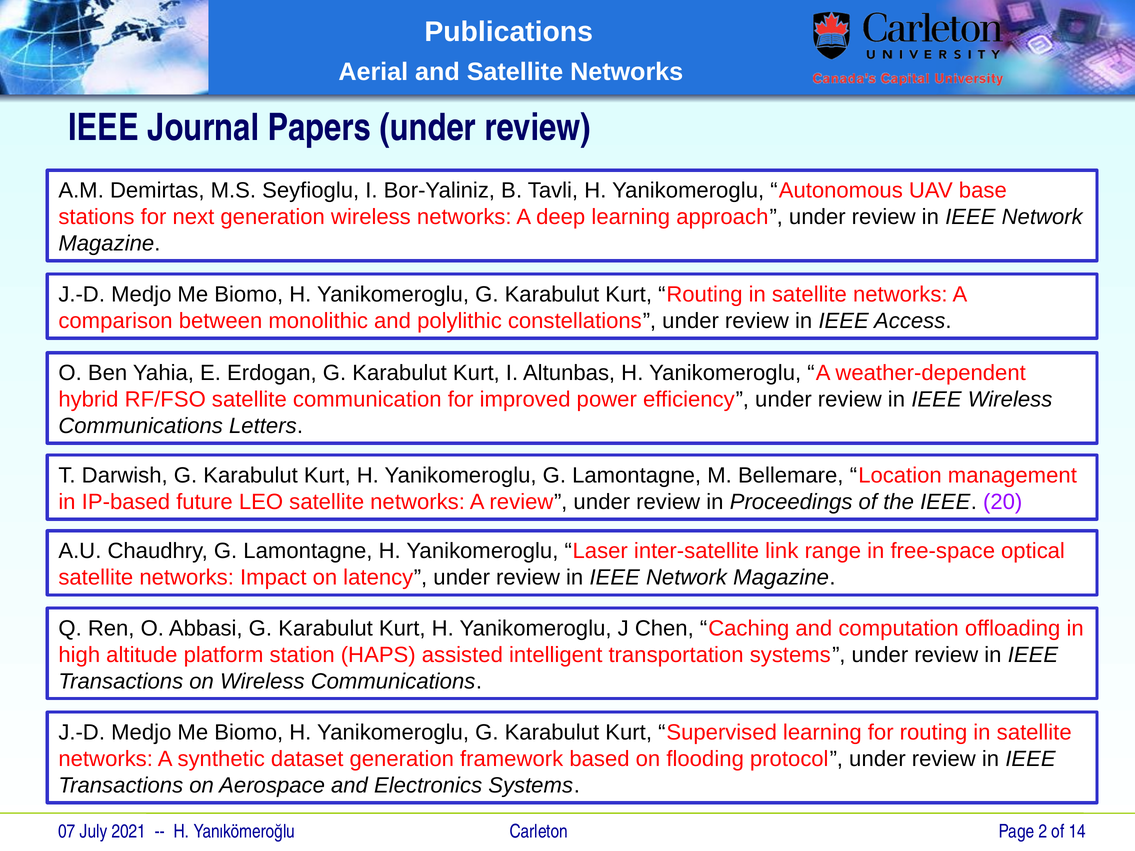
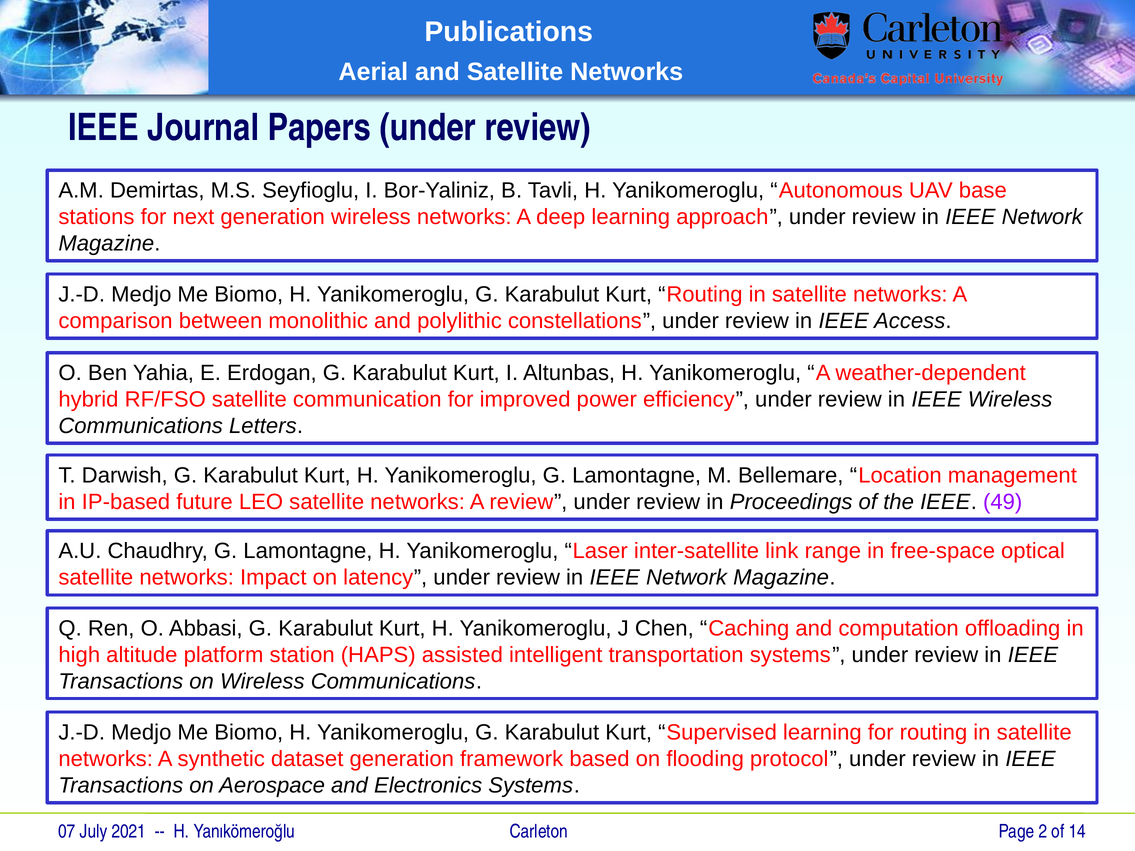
20: 20 -> 49 (1003, 502)
